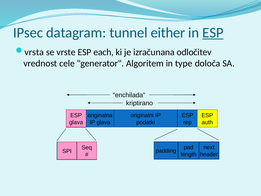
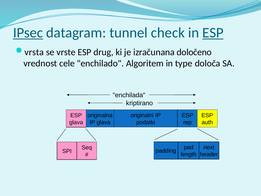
IPsec underline: none -> present (28, 33)
either: either -> check (168, 33)
each: each -> drug (104, 52)
odločitev: odločitev -> določeno (194, 52)
generator: generator -> enchilado (100, 63)
